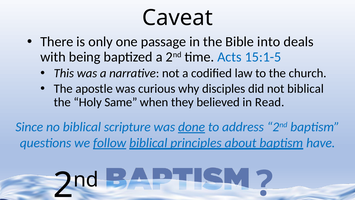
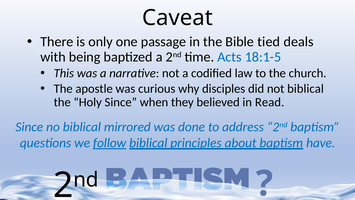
into: into -> tied (269, 42)
15:1-5: 15:1-5 -> 18:1-5 (263, 57)
Holy Same: Same -> Since (121, 102)
scripture: scripture -> mirrored (127, 127)
done underline: present -> none (192, 127)
